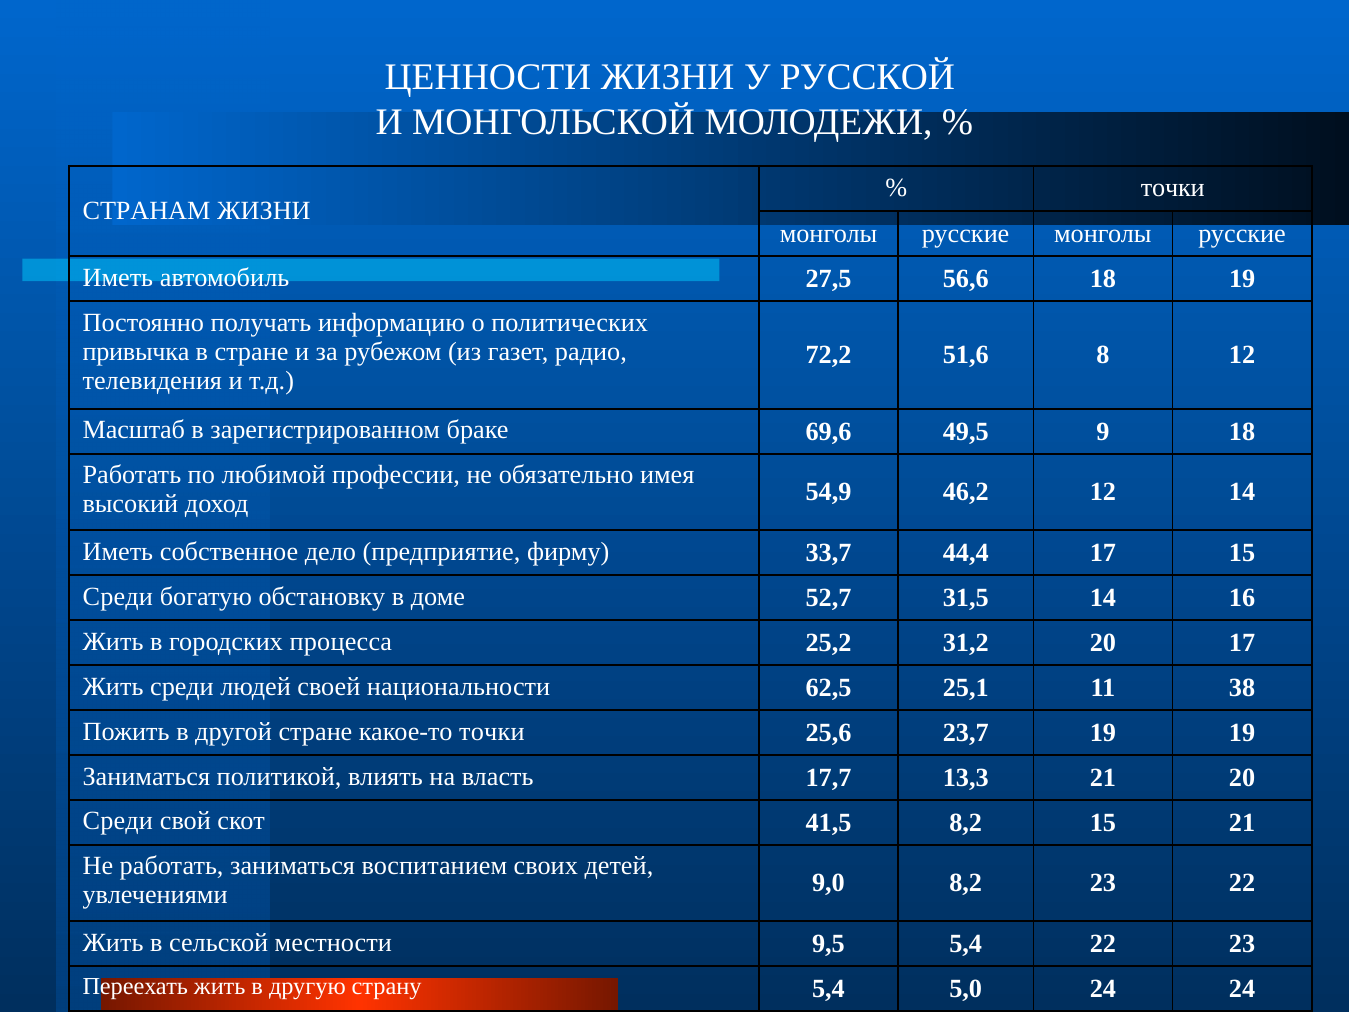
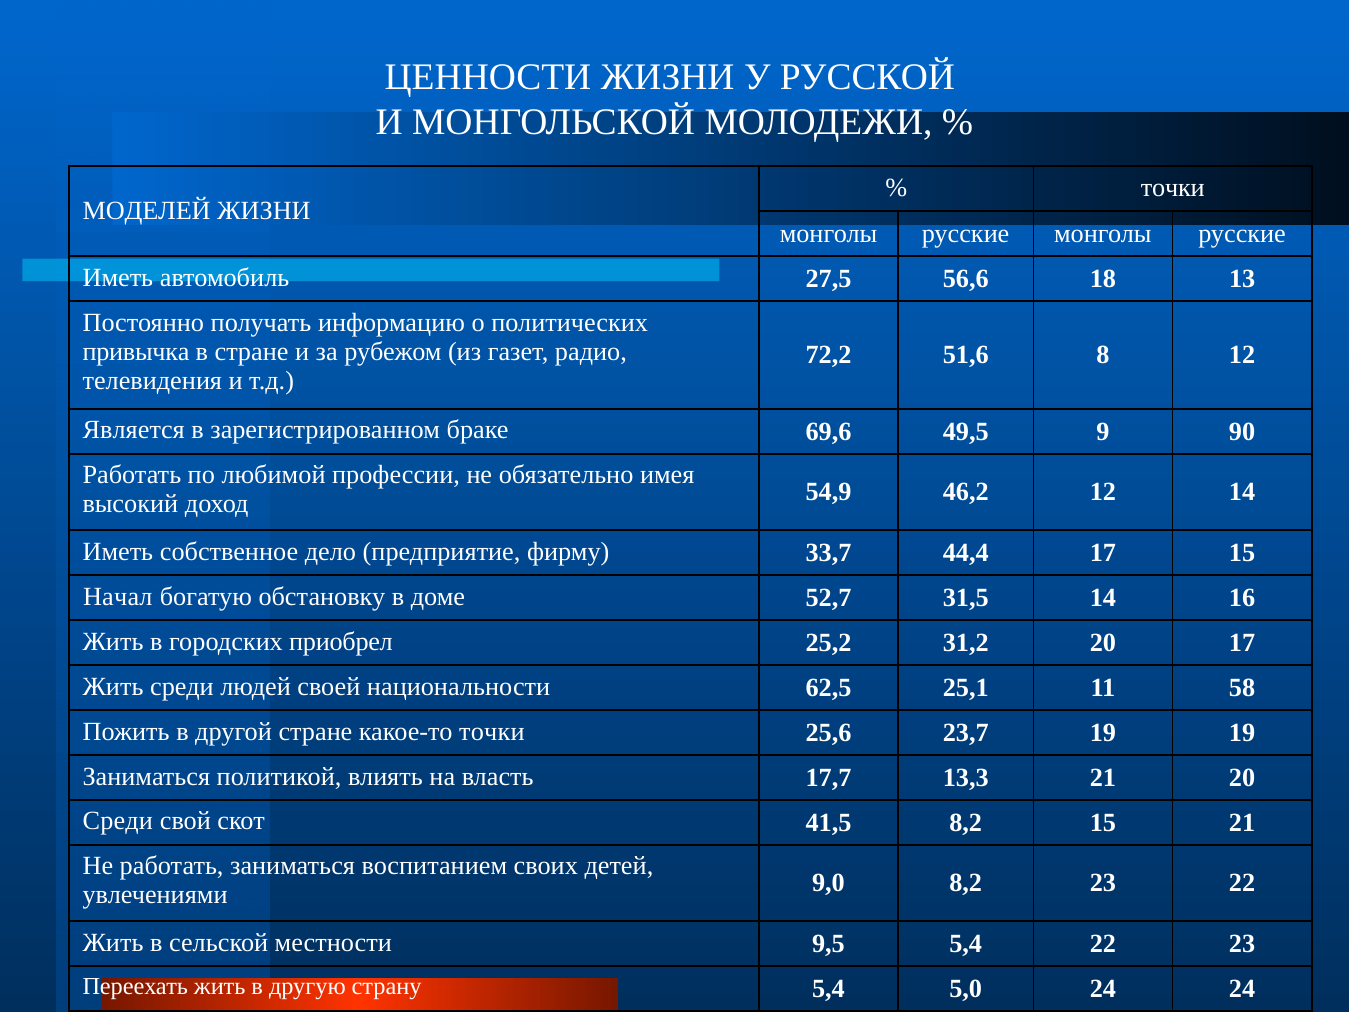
СТРАНАМ: СТРАНАМ -> МОДЕЛЕЙ (147, 211)
18 19: 19 -> 13 (1242, 279)
Масштаб: Масштаб -> Является (134, 430)
9 18: 18 -> 90 (1242, 431)
Среди: Среди -> Начал (118, 596)
процесса: процесса -> приобрел (341, 641)
38: 38 -> 58 (1242, 688)
